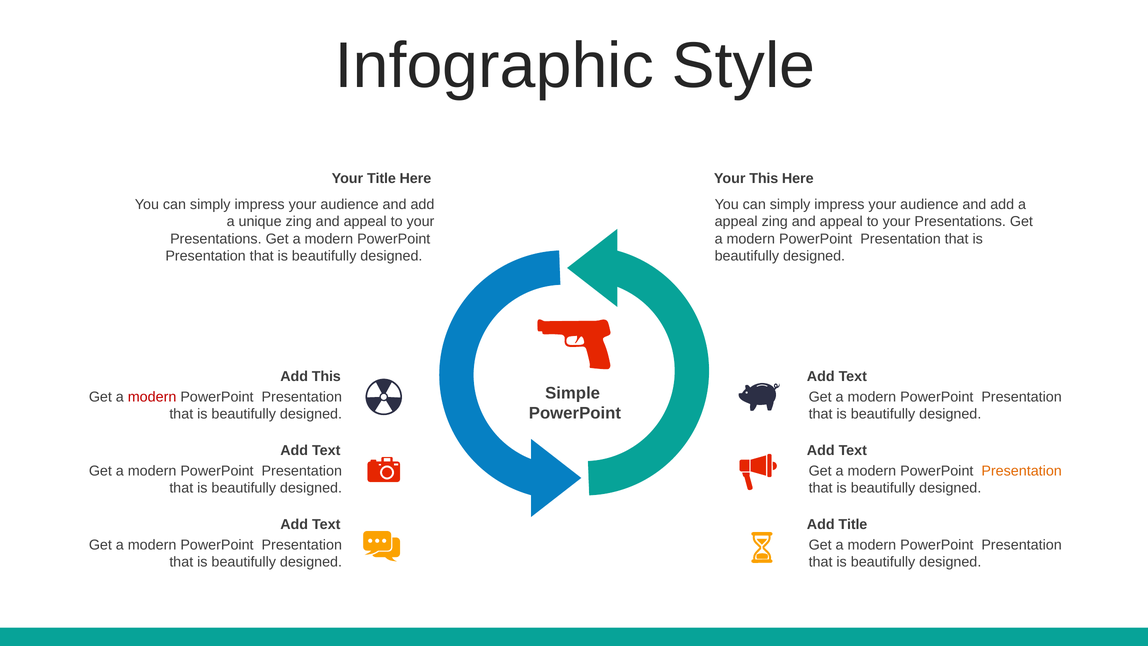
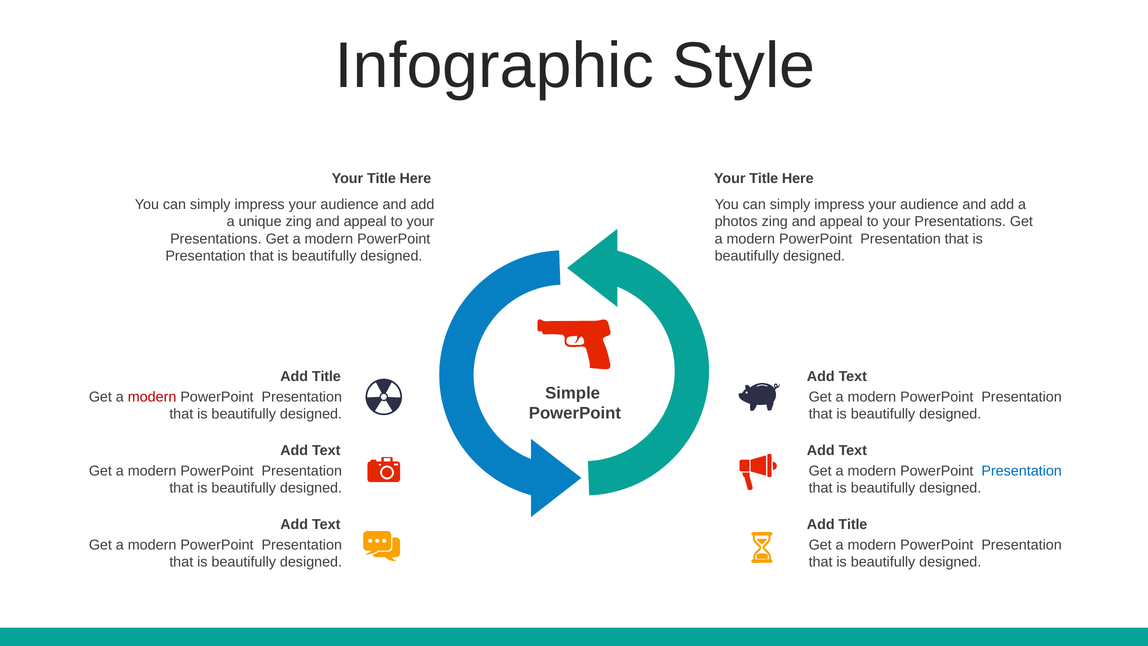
This: This -> Title (764, 178)
appeal: appeal -> photos (736, 222)
This: This -> Title (326, 376)
Presentation colour: orange -> blue (1022, 471)
